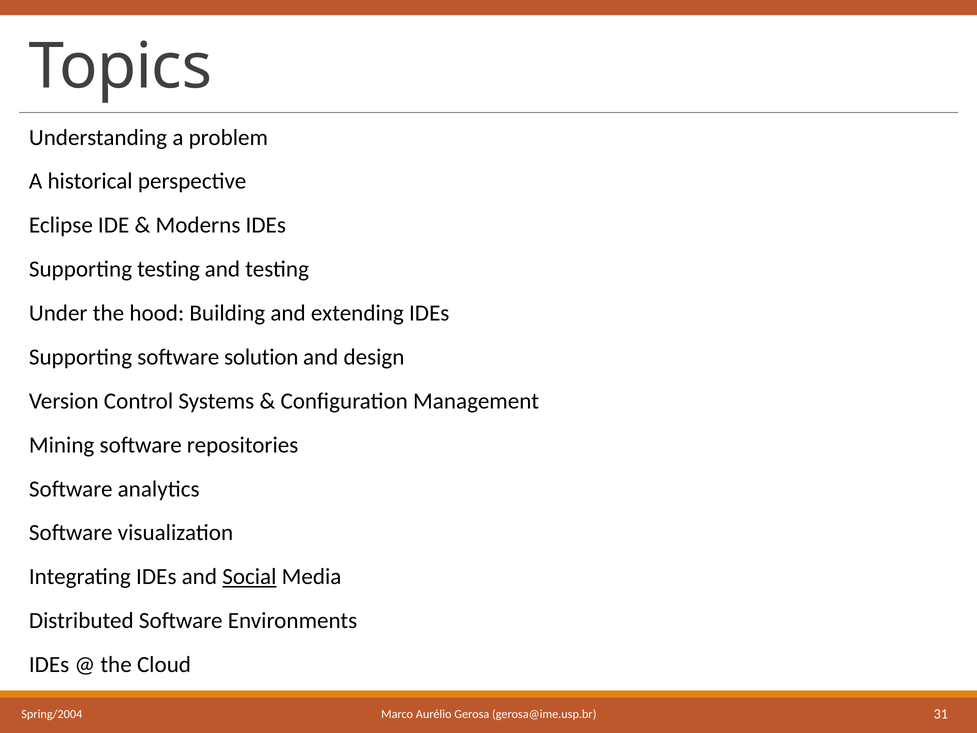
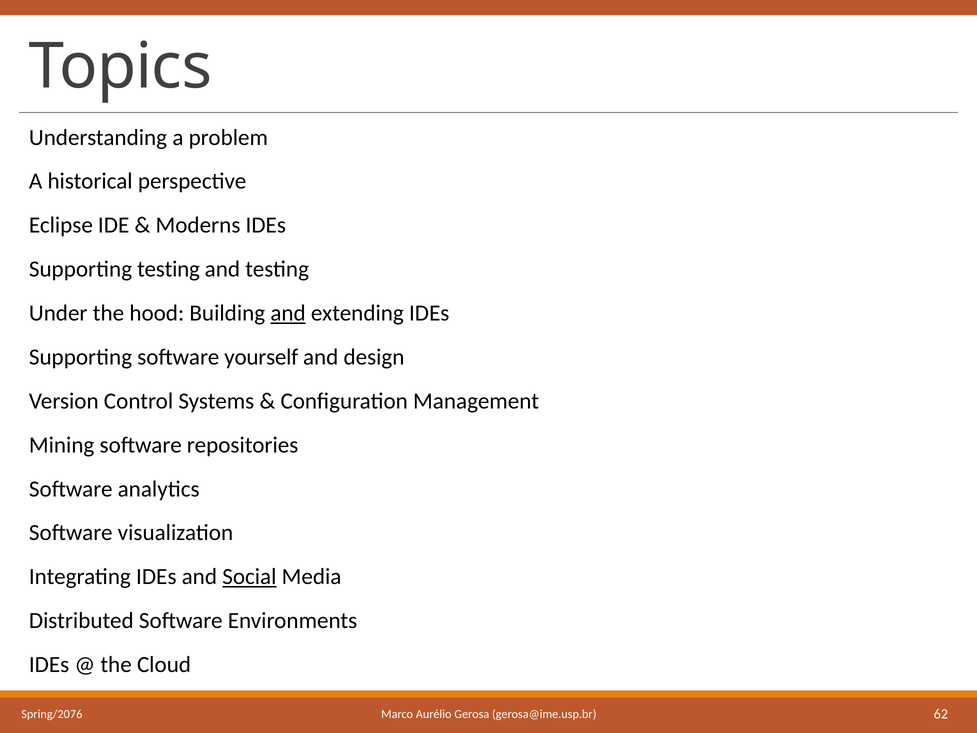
and underline: none -> present (288, 313)
solution: solution -> yourself (261, 357)
31: 31 -> 62 (941, 714)
Spring/2004: Spring/2004 -> Spring/2076 (52, 714)
